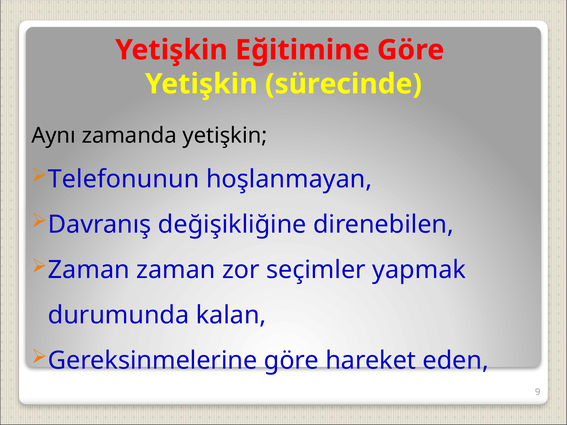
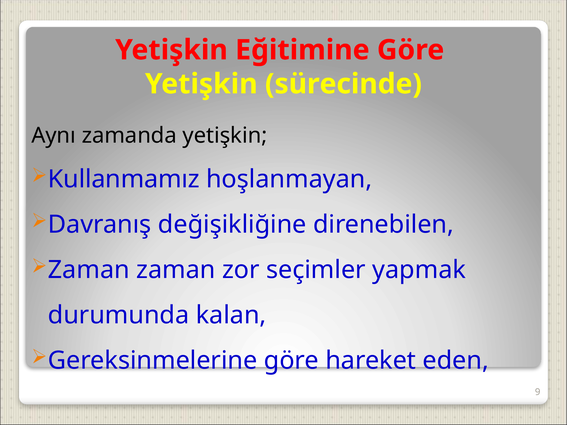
Telefonunun: Telefonunun -> Kullanmamız (124, 179)
